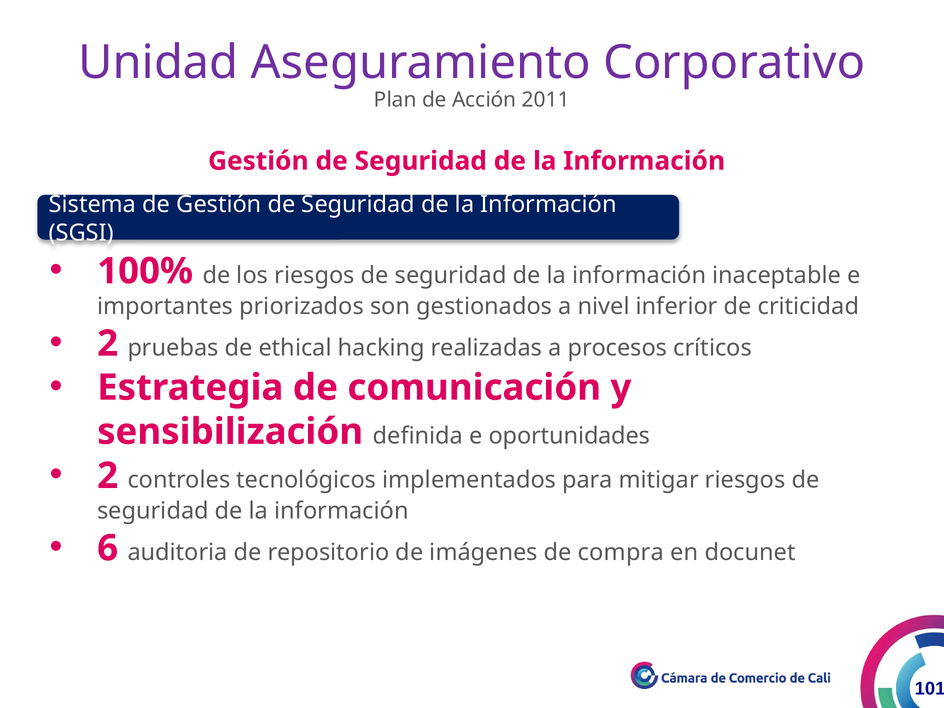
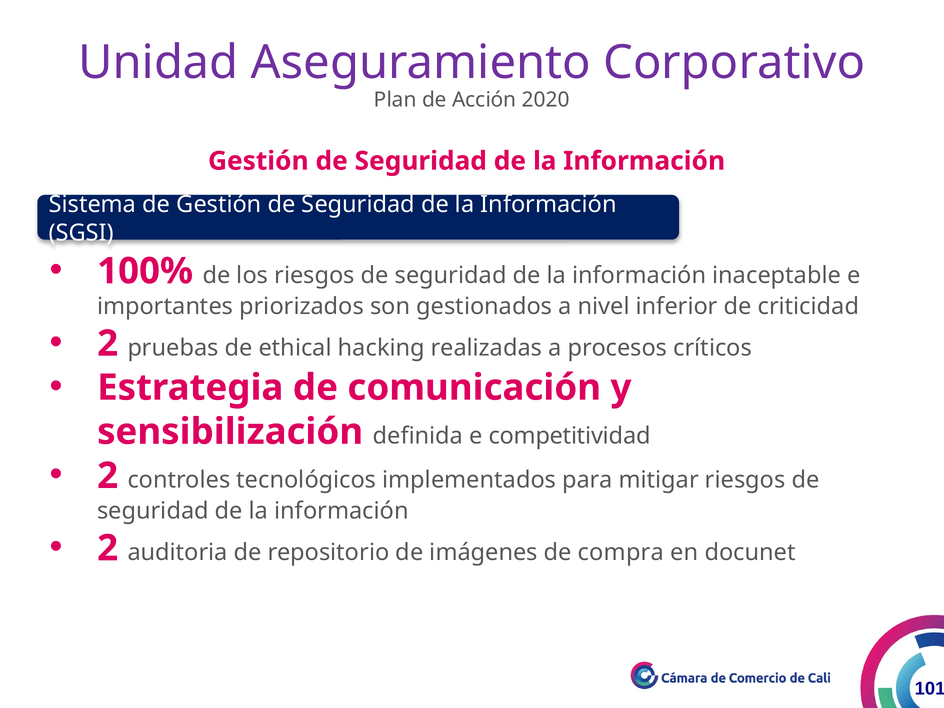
2011: 2011 -> 2020 (546, 100)
oportunidades: oportunidades -> competitividad (570, 436)
6: 6 -> 2 (108, 548)
